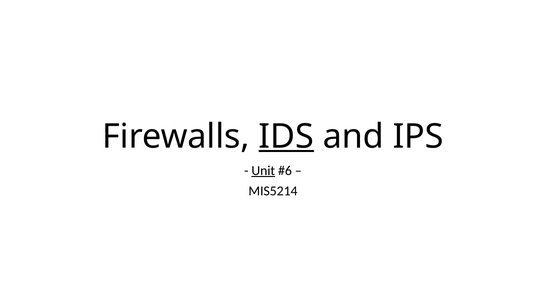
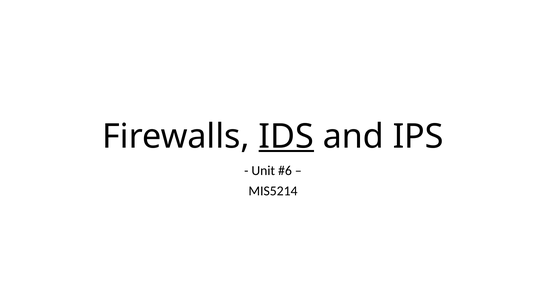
Unit underline: present -> none (263, 171)
